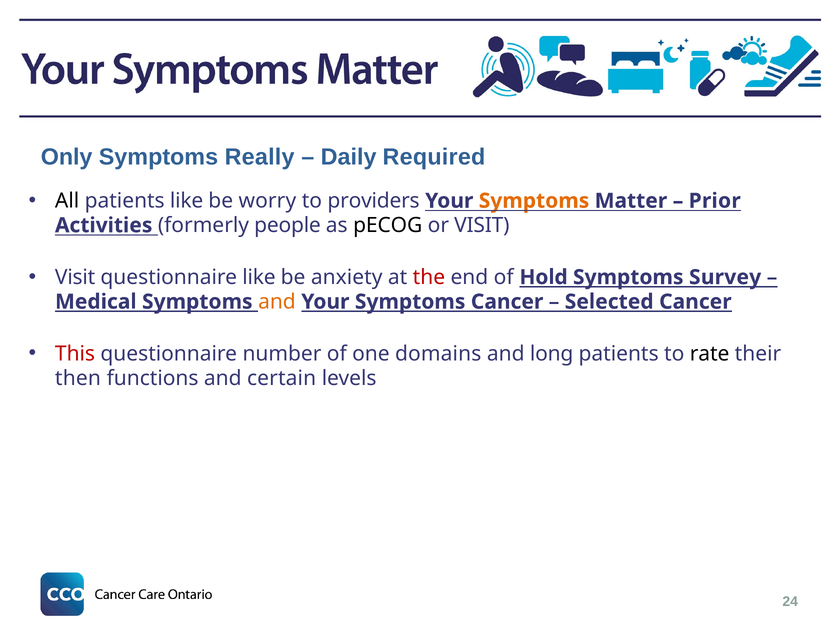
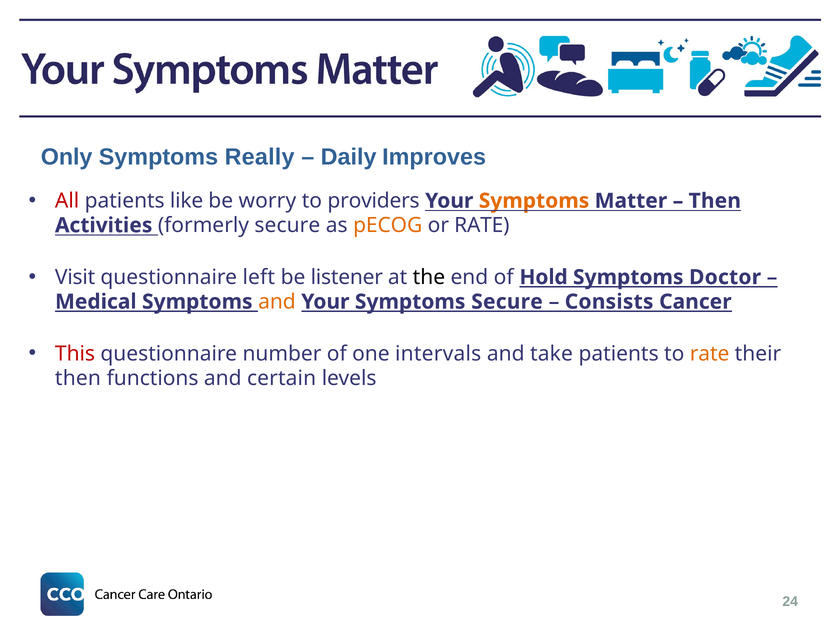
Required: Required -> Improves (434, 157)
All colour: black -> red (67, 201)
Prior: Prior -> Then (715, 201)
formerly people: people -> secure (287, 225)
pECOG colour: black -> orange (388, 225)
or VISIT: VISIT -> RATE (482, 225)
questionnaire like: like -> left (259, 277)
anxiety: anxiety -> listener (347, 277)
the colour: red -> black (429, 277)
Survey: Survey -> Doctor (725, 277)
Symptoms Cancer: Cancer -> Secure (507, 302)
Selected: Selected -> Consists (609, 302)
domains: domains -> intervals (438, 354)
long: long -> take (551, 354)
rate colour: black -> orange (710, 354)
